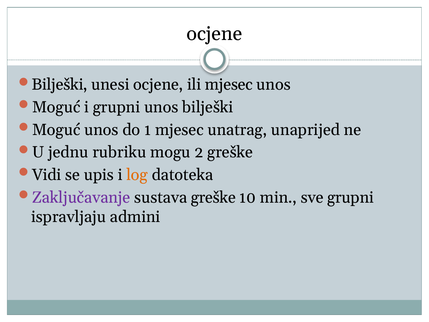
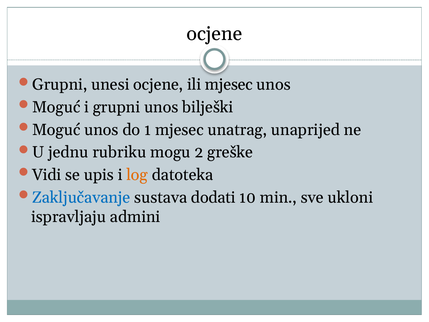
Bilješki: Bilješki -> Grupni (60, 85)
Zaključavanje colour: purple -> blue (81, 197)
sustava greške: greške -> dodati (213, 197)
sve grupni: grupni -> ukloni (350, 197)
